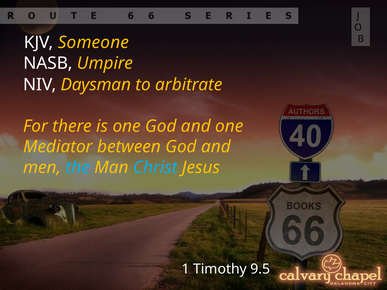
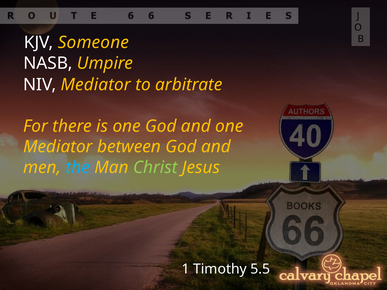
NIV Daysman: Daysman -> Mediator (96, 85)
Christ colour: light blue -> light green (155, 168)
9.5: 9.5 -> 5.5 (260, 269)
